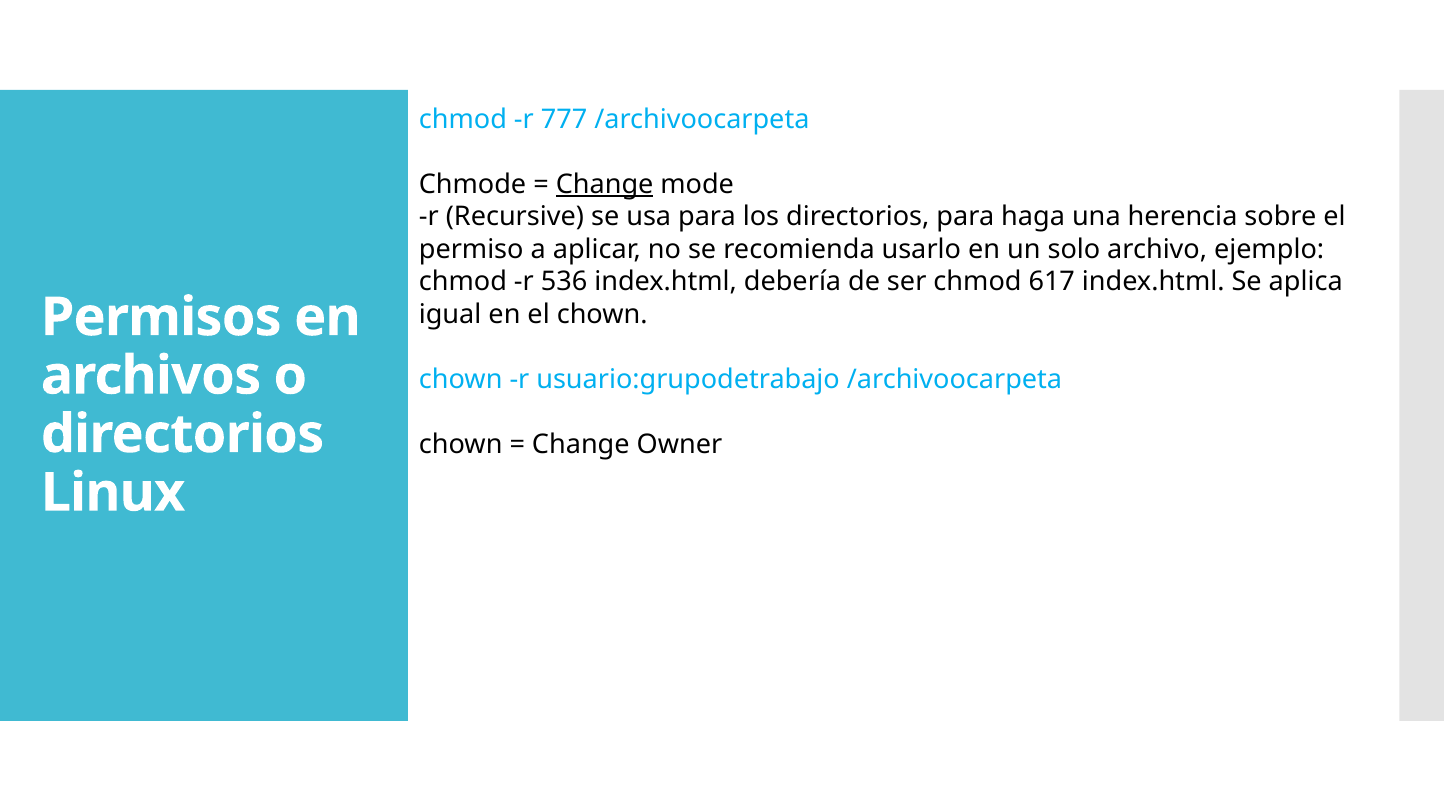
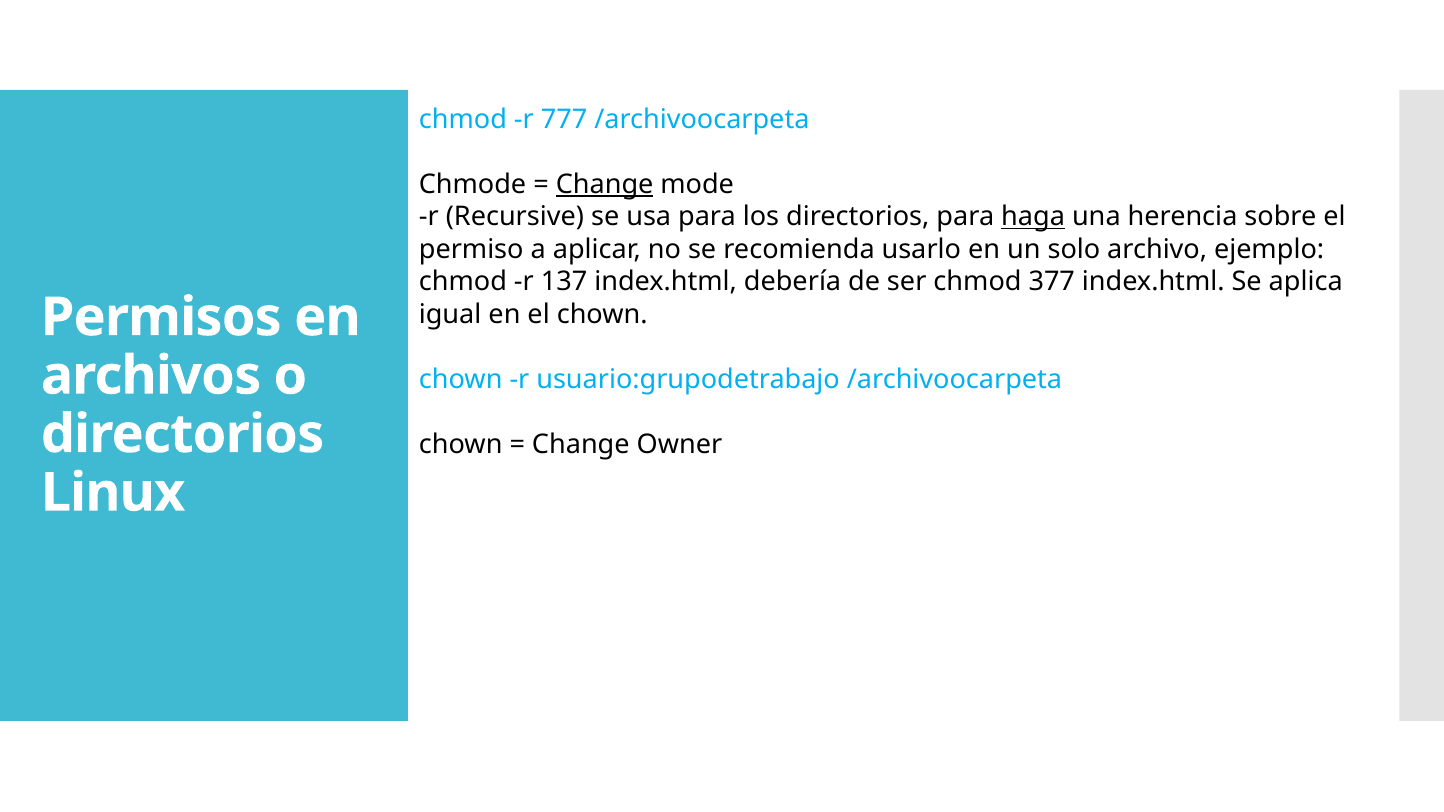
haga underline: none -> present (1033, 217)
536: 536 -> 137 (564, 282)
617: 617 -> 377 (1052, 282)
